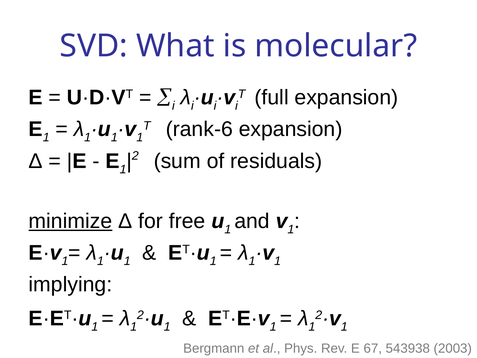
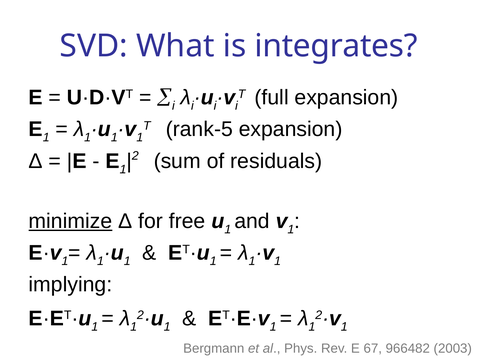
molecular: molecular -> integrates (336, 46)
rank-6: rank-6 -> rank-5 (199, 129)
543938: 543938 -> 966482 (408, 348)
